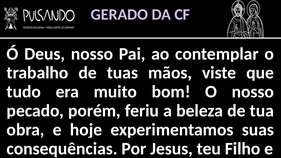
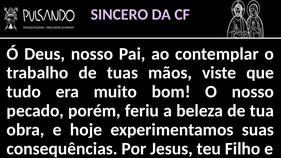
GERADO: GERADO -> SINCERO (119, 14)
